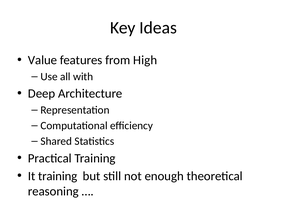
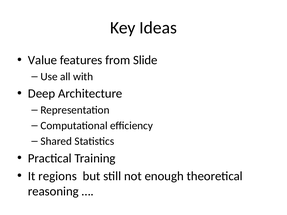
High: High -> Slide (145, 60)
It training: training -> regions (58, 176)
